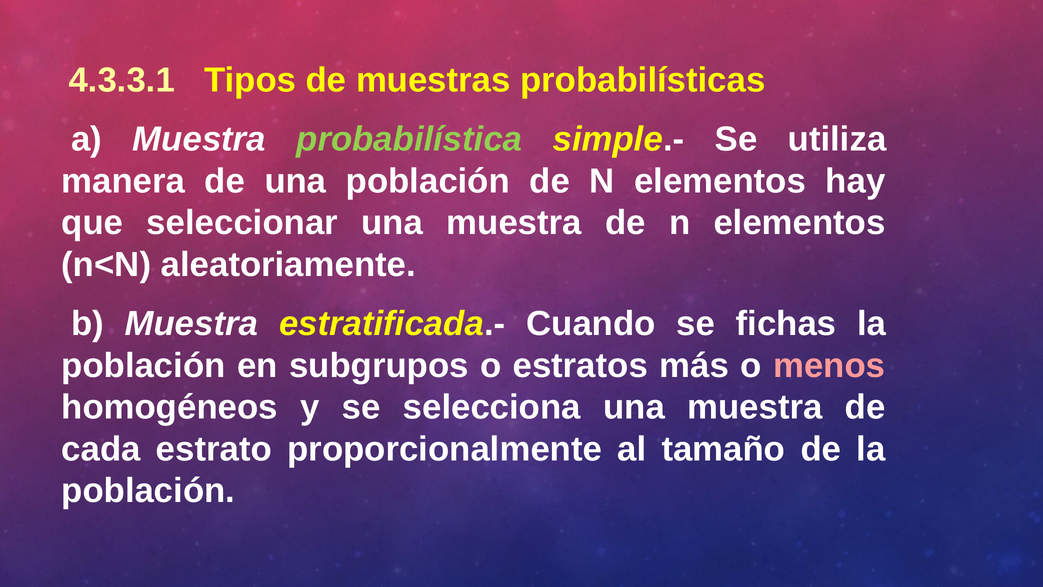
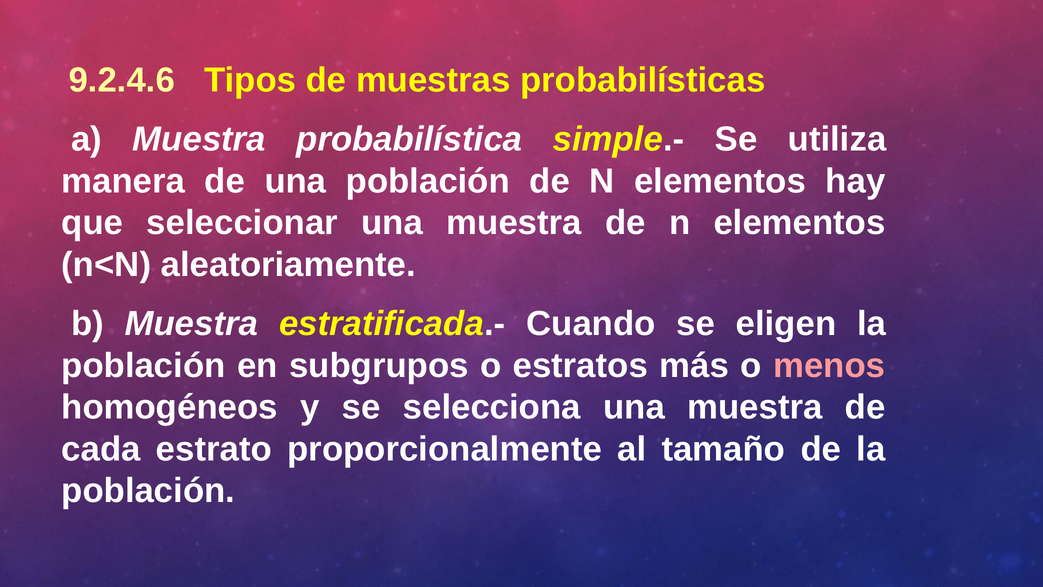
4.3.3.1: 4.3.3.1 -> 9.2.4.6 (122, 80)
probabilística colour: light green -> white (409, 139)
fichas: fichas -> eligen (786, 324)
